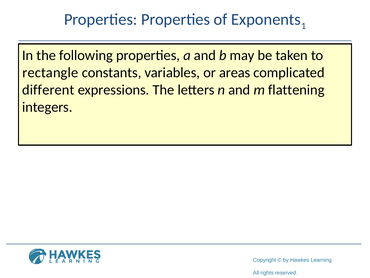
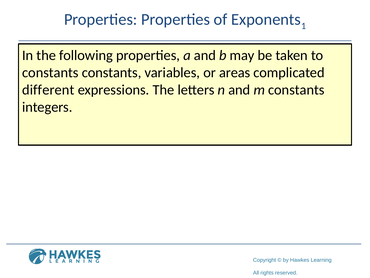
rectangle: rectangle -> constants (50, 72)
m flattening: flattening -> constants (296, 90)
